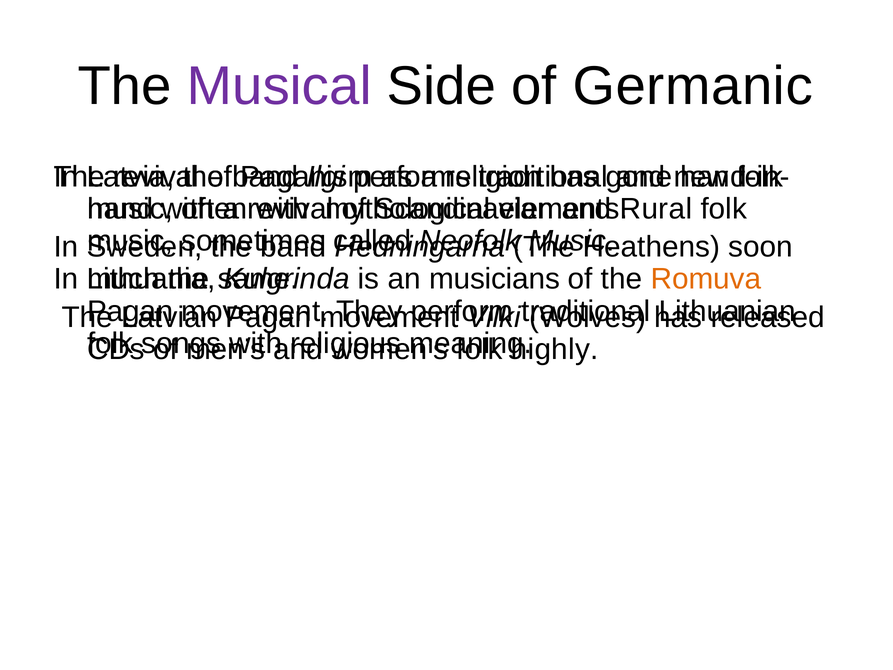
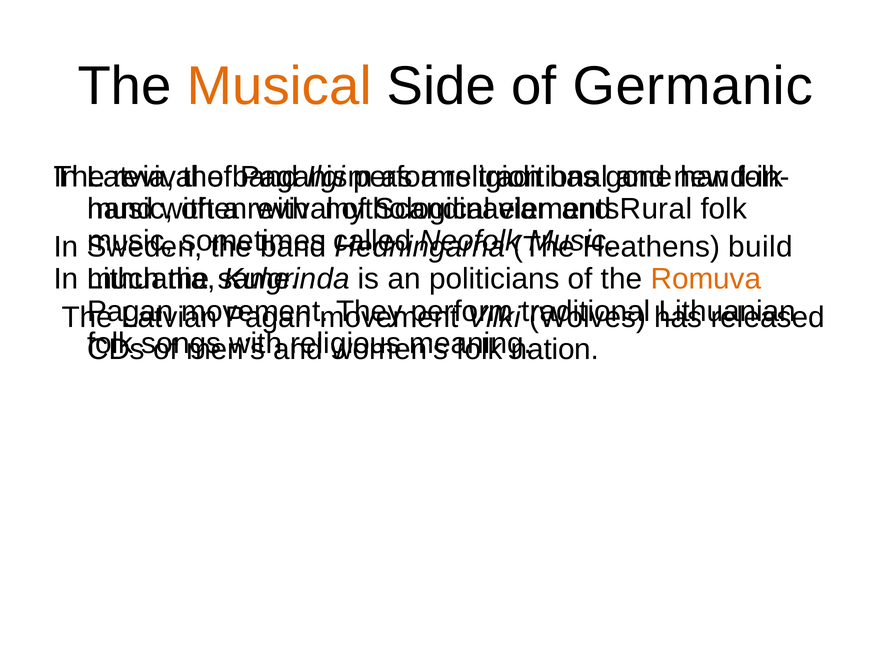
Musical colour: purple -> orange (279, 86)
soon: soon -> build (761, 247)
musicians: musicians -> politicians (494, 279)
highly: highly -> nation (555, 349)
